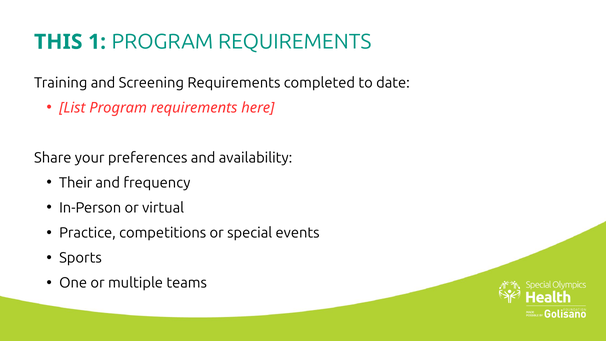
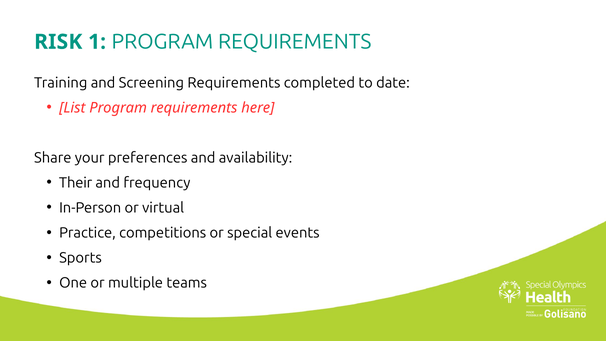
THIS: THIS -> RISK (58, 42)
